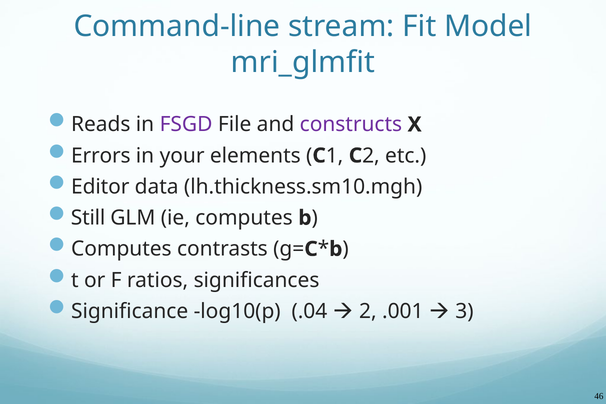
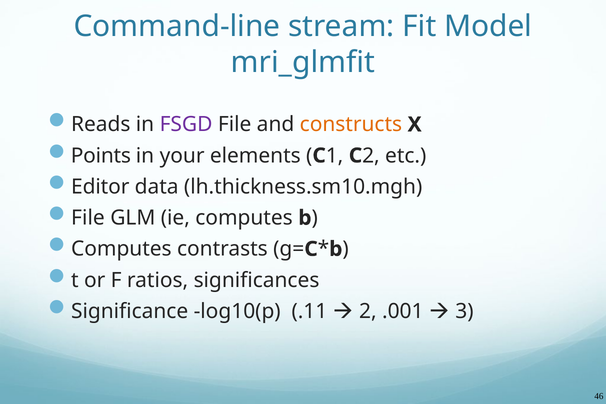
constructs colour: purple -> orange (351, 124)
Errors: Errors -> Points (101, 156)
Still: Still -> File (88, 218)
.04: .04 -> .11 (309, 311)
